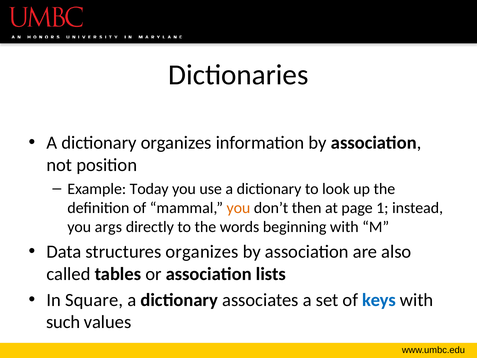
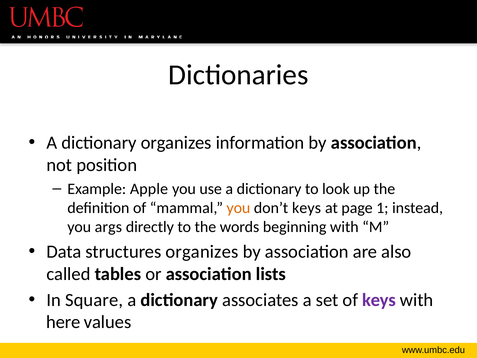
Today: Today -> Apple (149, 189)
don’t then: then -> keys (307, 208)
keys colour: blue -> purple (379, 300)
such: such -> here (63, 322)
